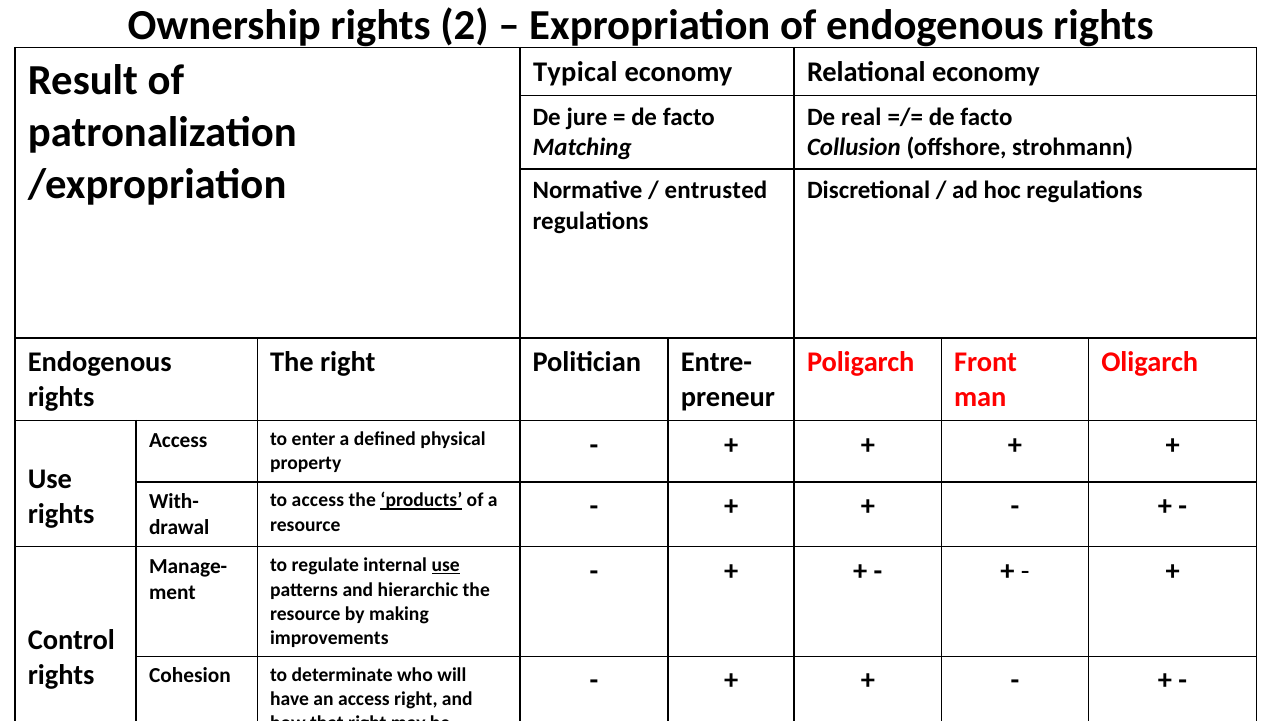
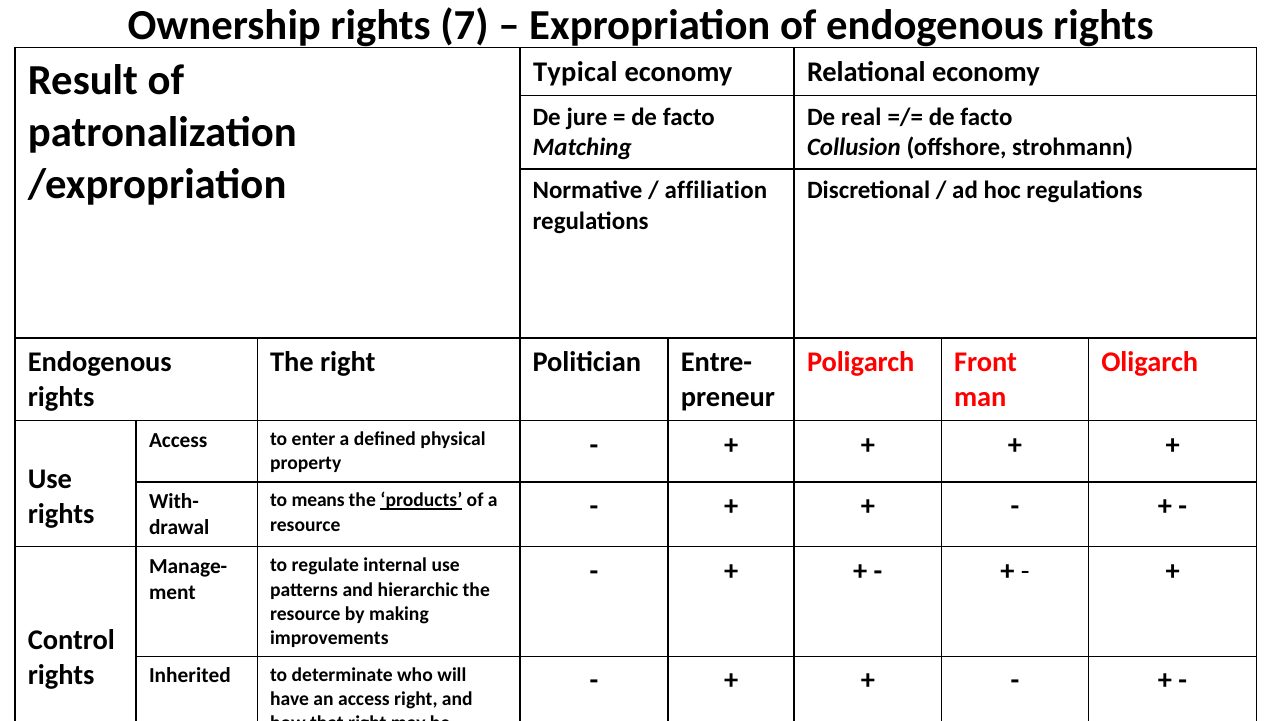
2: 2 -> 7 (465, 25)
entrusted: entrusted -> affiliation (716, 191)
to access: access -> means (318, 501)
use underline: present -> none (446, 566)
Cohesion: Cohesion -> Inherited (190, 676)
